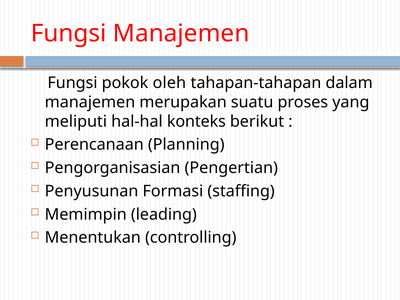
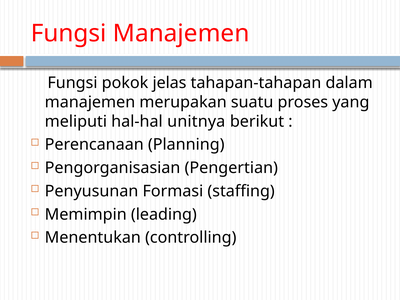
oleh: oleh -> jelas (169, 83)
konteks: konteks -> unitnya (196, 121)
